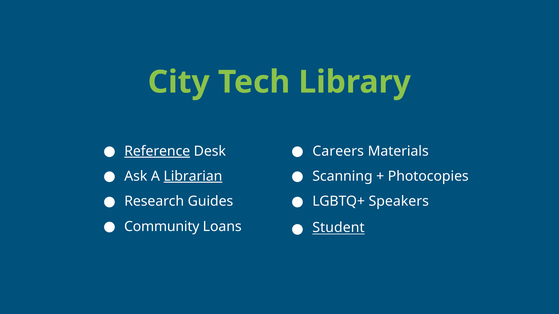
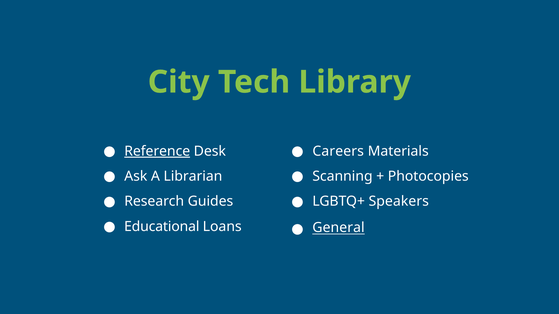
Librarian underline: present -> none (193, 176)
Community: Community -> Educational (162, 227)
Student: Student -> General (338, 228)
